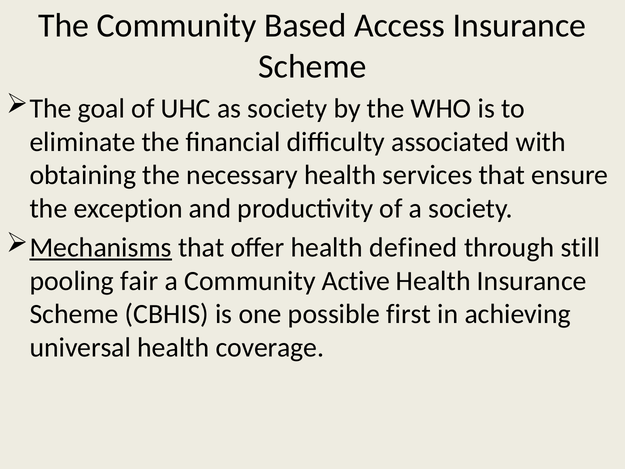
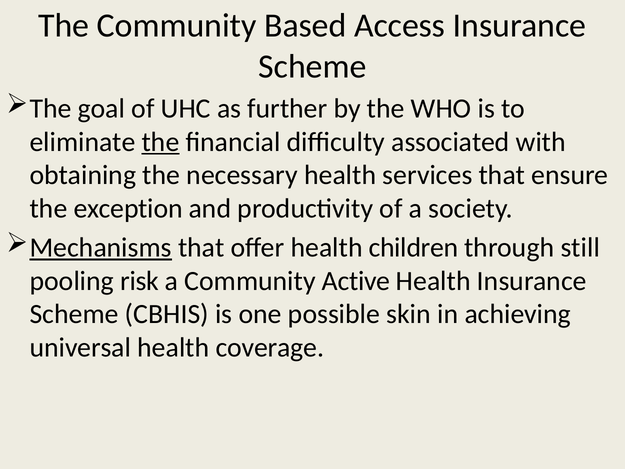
as society: society -> further (287, 108)
the underline: none -> present (160, 142)
defined: defined -> children (414, 247)
fair: fair -> risk (140, 281)
first: first -> skin (409, 314)
